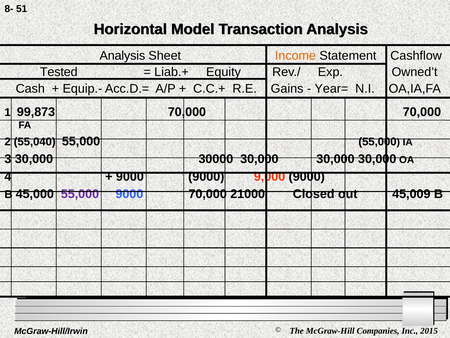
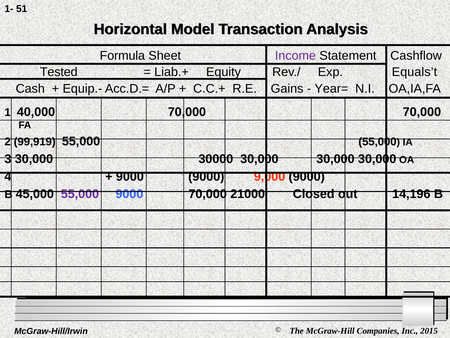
8-: 8- -> 1- (9, 9)
Analysis: Analysis -> Formula (122, 56)
Income colour: orange -> purple (295, 56)
Owned’t: Owned’t -> Equals’t (414, 72)
99,873: 99,873 -> 40,000 (36, 112)
55,040: 55,040 -> 99,919 (35, 142)
45,009: 45,009 -> 14,196 (411, 194)
